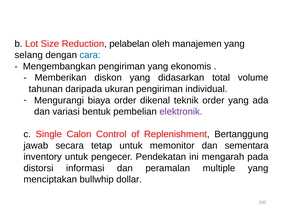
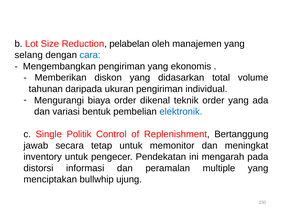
elektronik colour: purple -> blue (181, 112)
Calon: Calon -> Politik (79, 134)
sementara: sementara -> meningkat (247, 146)
dollar: dollar -> ujung (129, 180)
